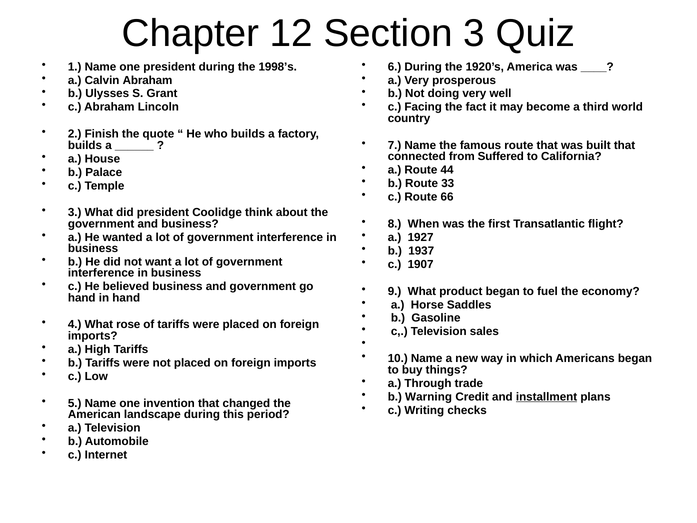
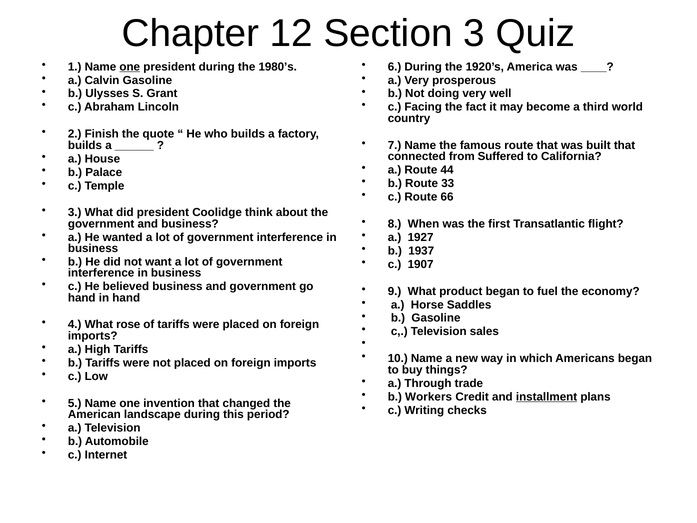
one underline: none -> present (130, 67)
1998’s: 1998’s -> 1980’s (278, 67)
Calvin Abraham: Abraham -> Gasoline (147, 80)
Warning: Warning -> Workers (429, 397)
